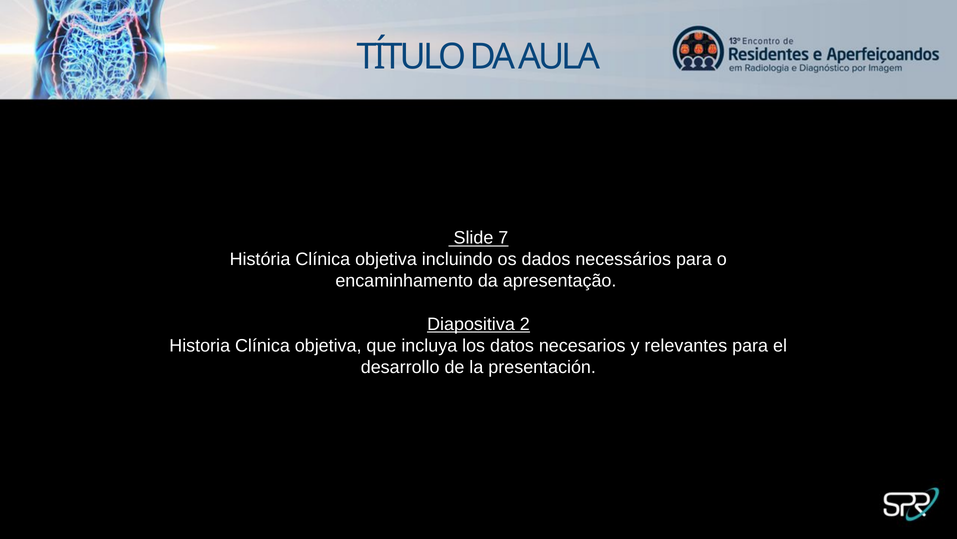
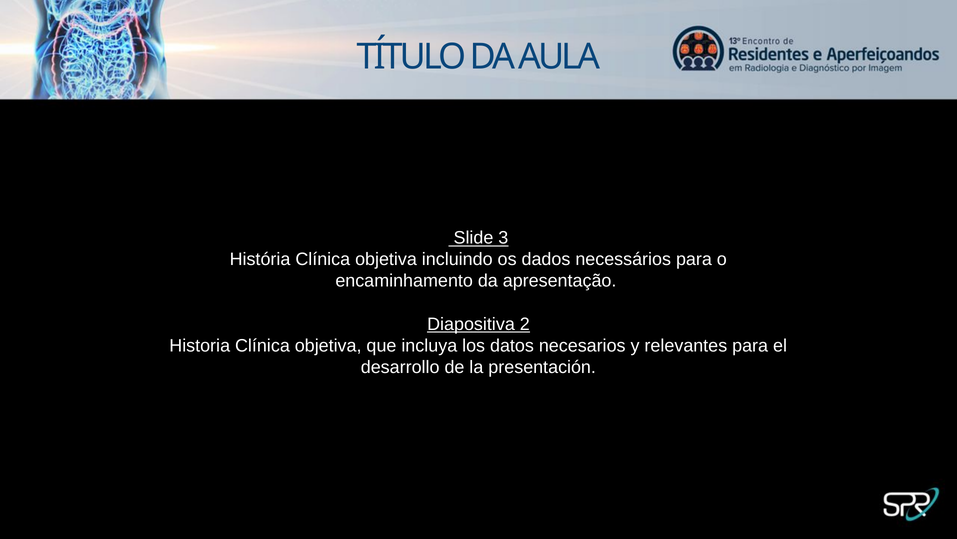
7: 7 -> 3 (503, 238)
